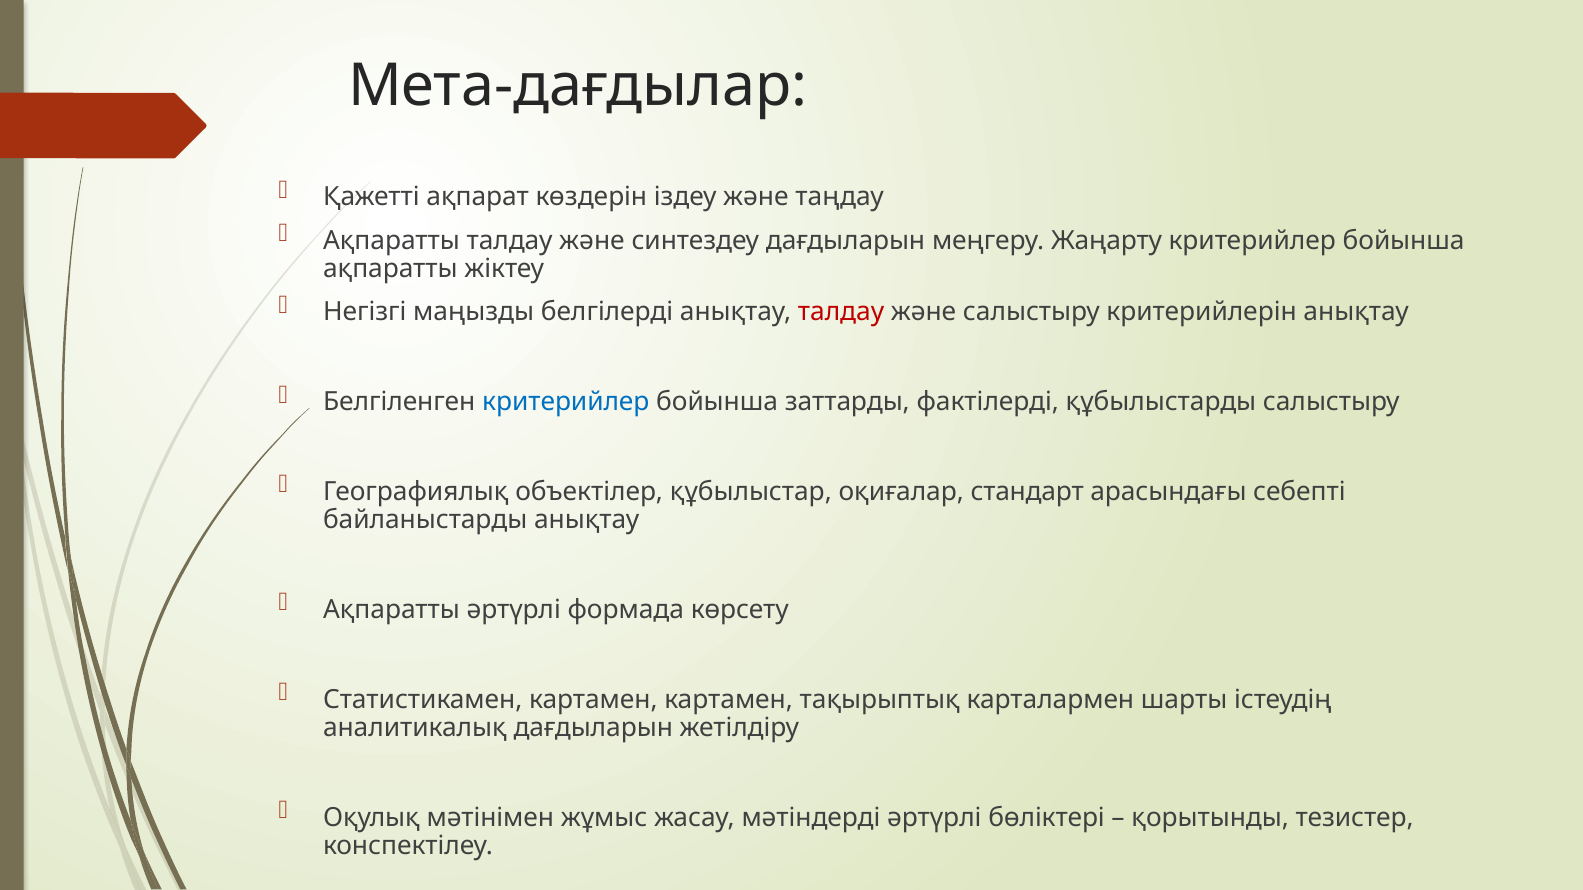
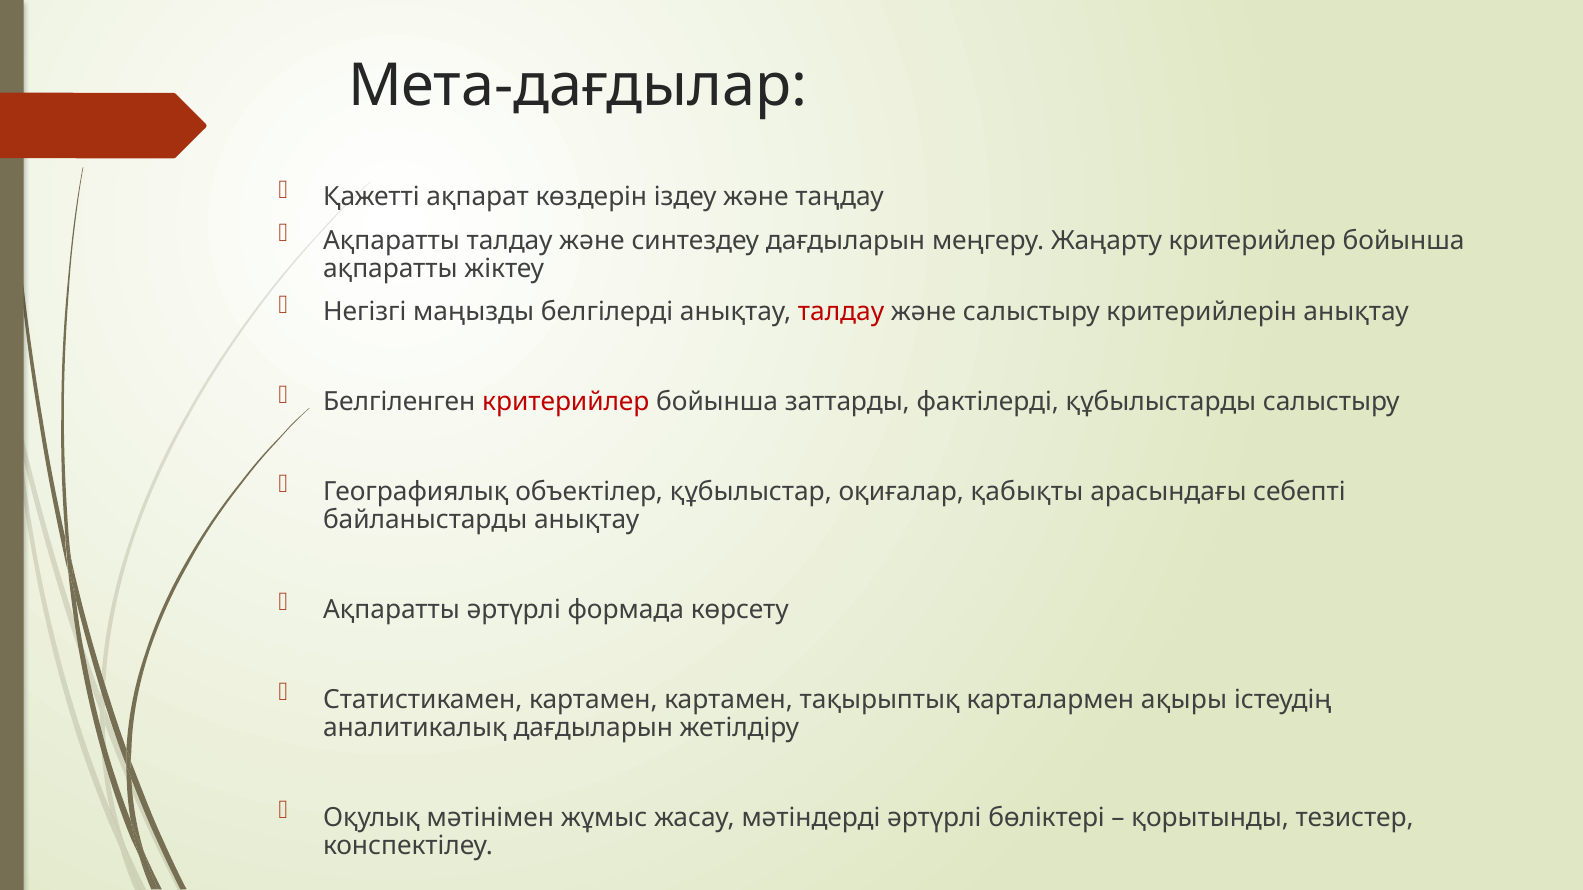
критерийлер colour: blue -> red (566, 402)
стандарт: стандарт -> қабықты (1027, 492)
шарты: шарты -> ақыры (1184, 700)
